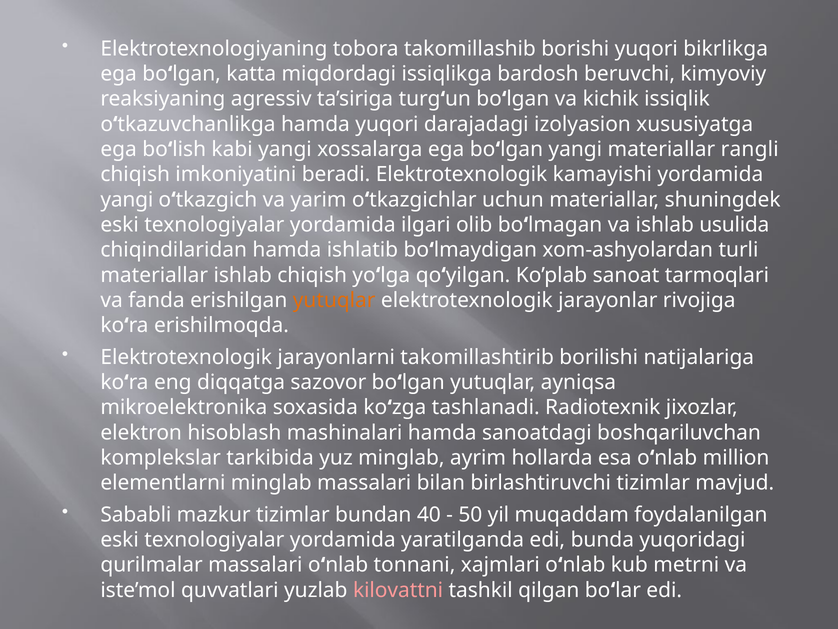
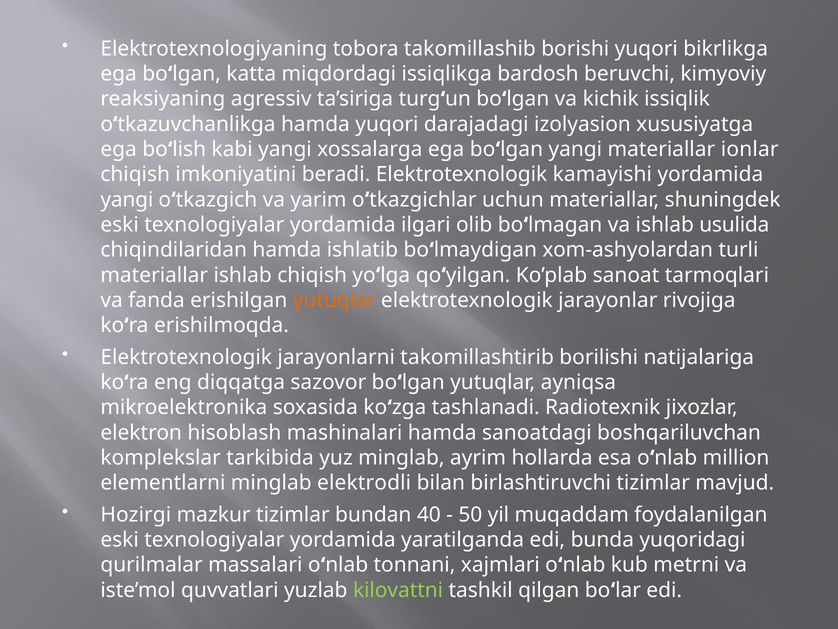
rangli: rangli -> ionlar (750, 149)
minglab massalari: massalari -> elektrodli (364, 483)
Sababli: Sababli -> Hozirgi (136, 514)
kilovattni colour: pink -> light green (398, 590)
